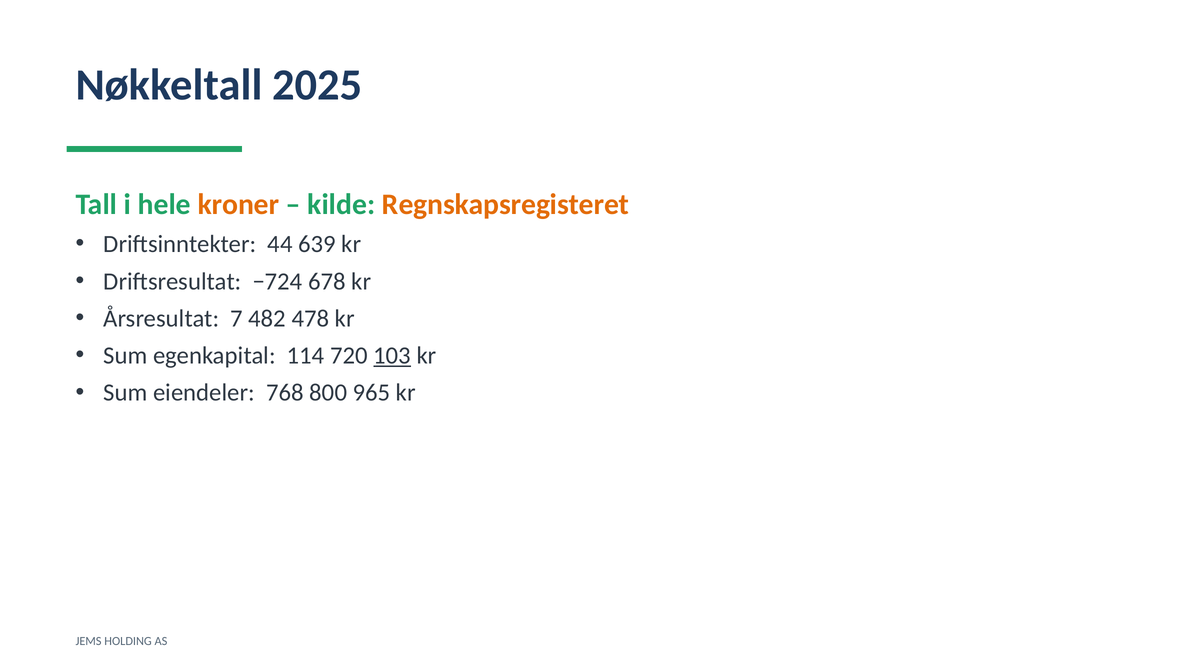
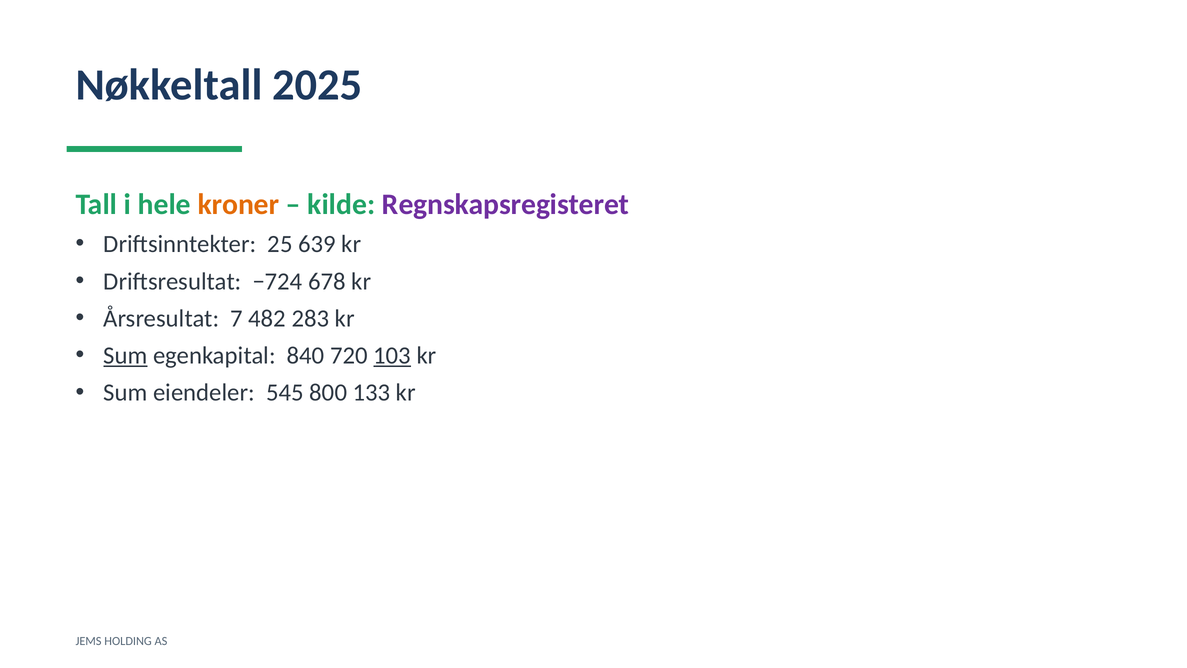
Regnskapsregisteret colour: orange -> purple (506, 204)
44: 44 -> 25 (280, 244)
478: 478 -> 283 (310, 318)
Sum underline: none -> present (125, 355)
114: 114 -> 840 (306, 355)
768: 768 -> 545 (285, 393)
965: 965 -> 133 (371, 393)
